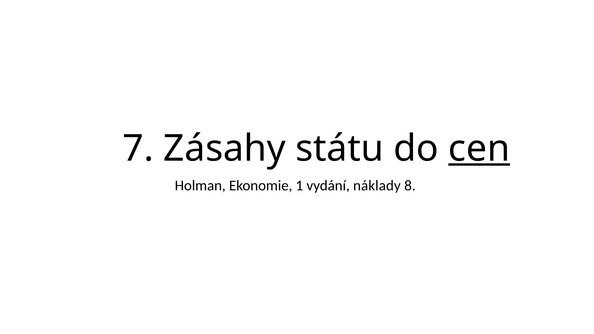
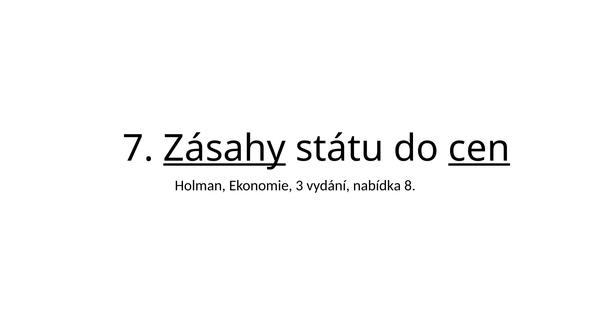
Zásahy underline: none -> present (225, 148)
1: 1 -> 3 (299, 186)
náklady: náklady -> nabídka (377, 186)
